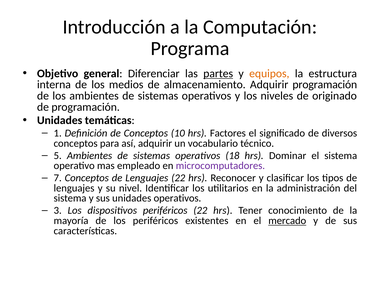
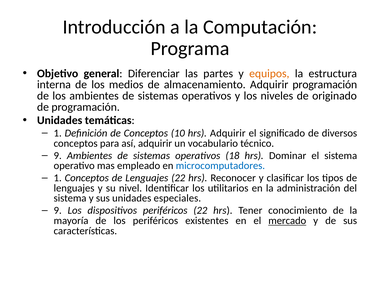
partes underline: present -> none (218, 73)
hrs Factores: Factores -> Adquirir (228, 133)
5: 5 -> 9 (58, 156)
microcomputadores colour: purple -> blue (220, 166)
7: 7 -> 1 (58, 178)
unidades operativos: operativos -> especiales (177, 198)
3: 3 -> 9 (58, 211)
